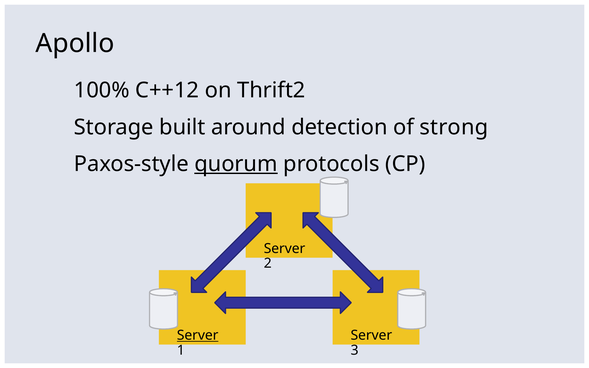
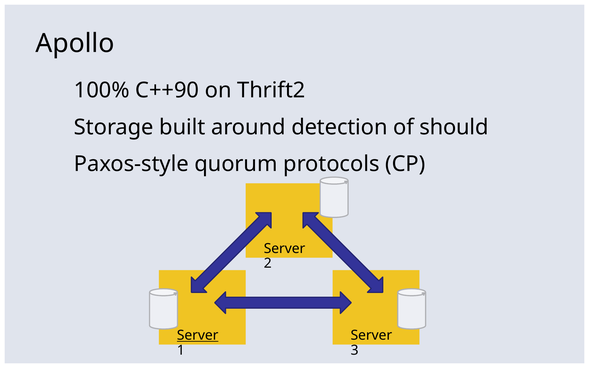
C++12: C++12 -> C++90 (167, 90)
strong: strong -> should (454, 127)
quorum underline: present -> none (236, 164)
